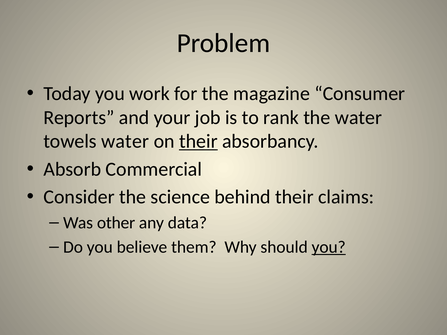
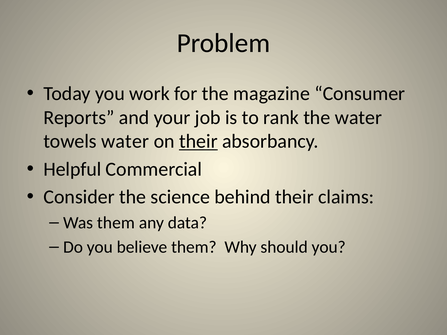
Absorb: Absorb -> Helpful (72, 169)
Was other: other -> them (116, 223)
you underline: present -> none (329, 247)
